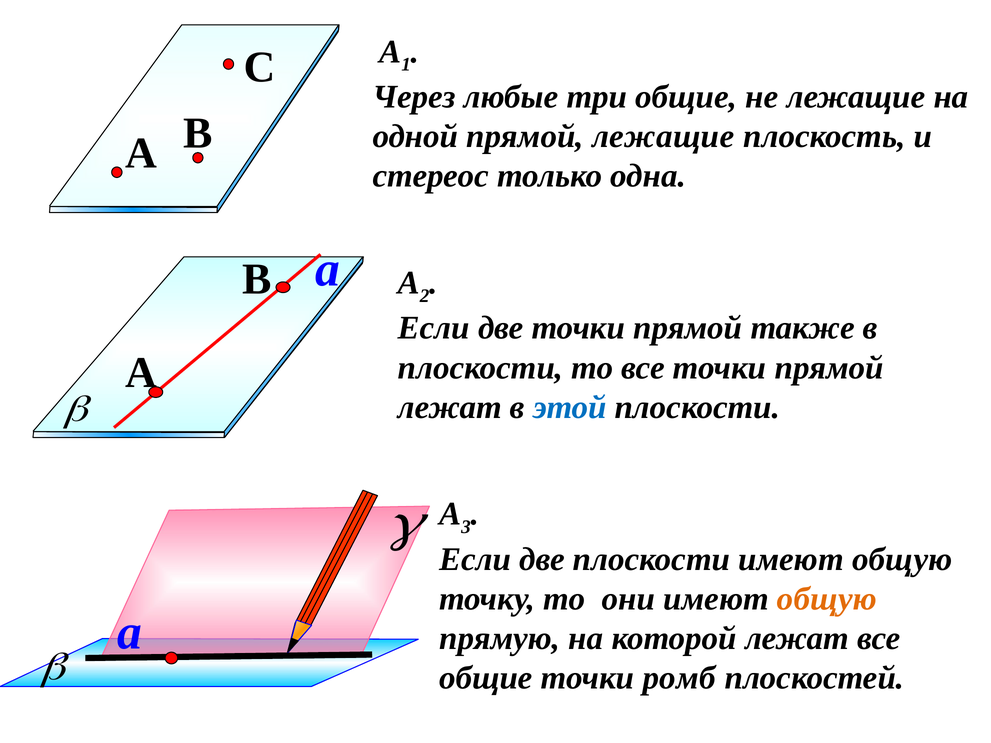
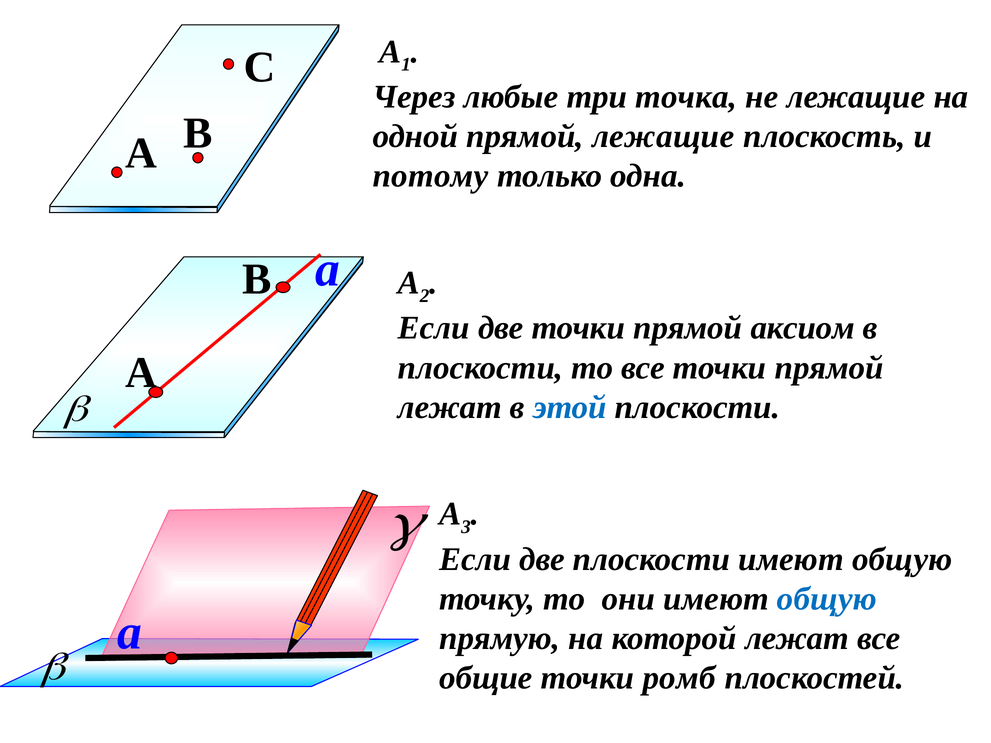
три общие: общие -> точка (686, 97)
стереос: стереос -> потому (431, 176)
также: также -> аксиом (803, 328)
общую colour: orange -> blue (827, 599)
